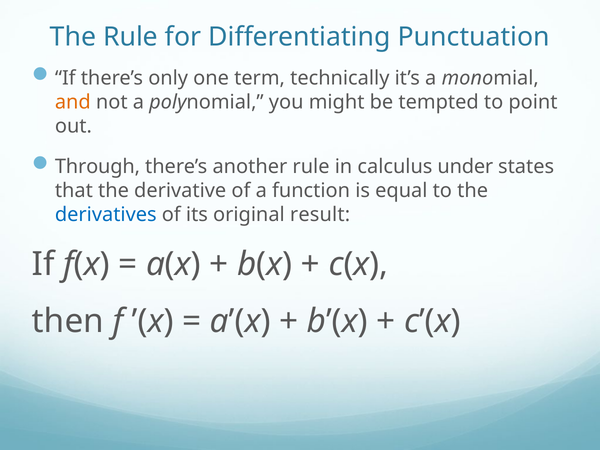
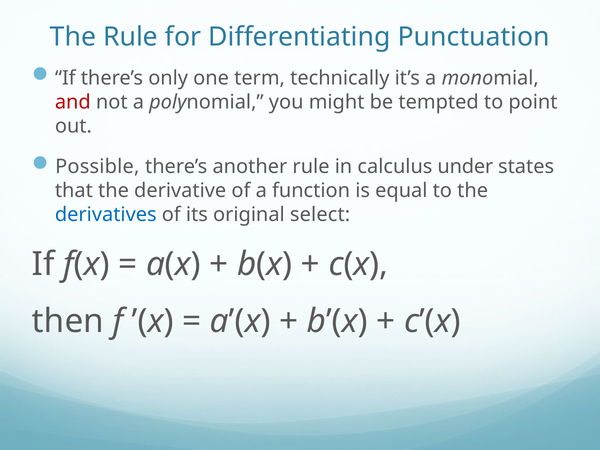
and colour: orange -> red (73, 102)
Through: Through -> Possible (97, 167)
result: result -> select (320, 215)
